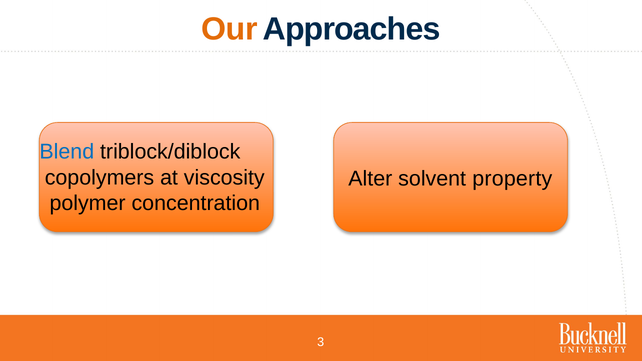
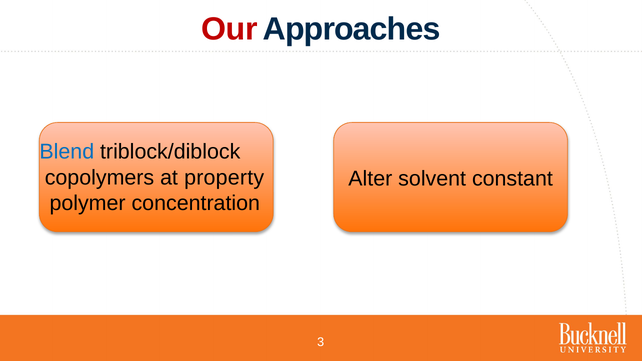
Our colour: orange -> red (229, 29)
viscosity: viscosity -> property (224, 178)
property: property -> constant (512, 179)
